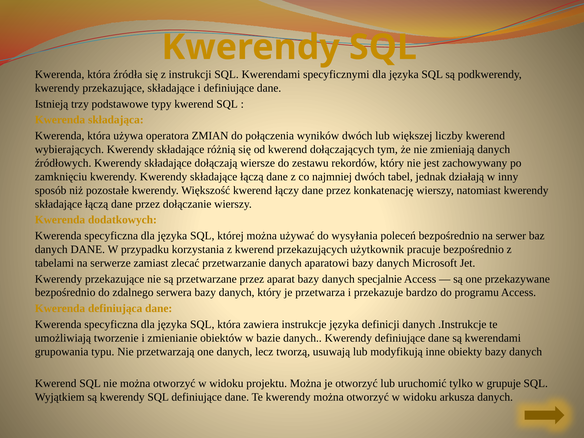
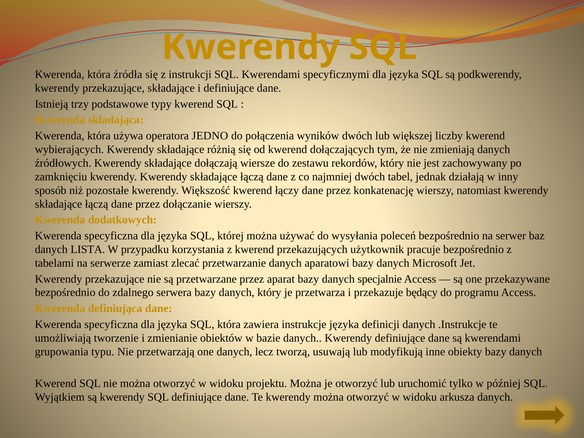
ZMIAN: ZMIAN -> JEDNO (210, 136)
danych DANE: DANE -> LISTA (88, 249)
bardzo: bardzo -> będący (422, 293)
grupuje: grupuje -> później (504, 383)
